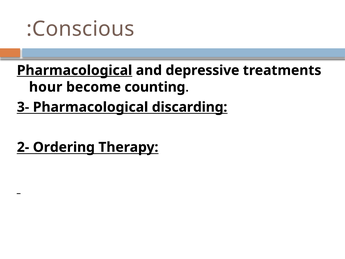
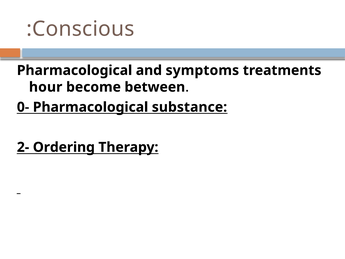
Pharmacological underline: present -> none (75, 70)
depressive: depressive -> symptoms (202, 70)
counting: counting -> between (155, 87)
3-: 3- -> 0- (23, 107)
discarding: discarding -> substance (189, 107)
